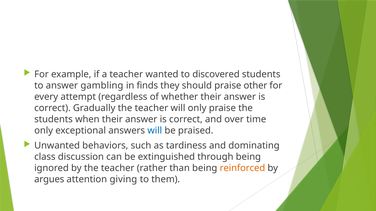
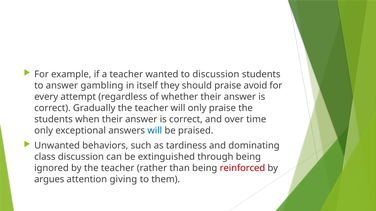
to discovered: discovered -> discussion (216, 74)
finds: finds -> itself (147, 86)
other: other -> avoid (255, 86)
reinforced colour: orange -> red (242, 169)
